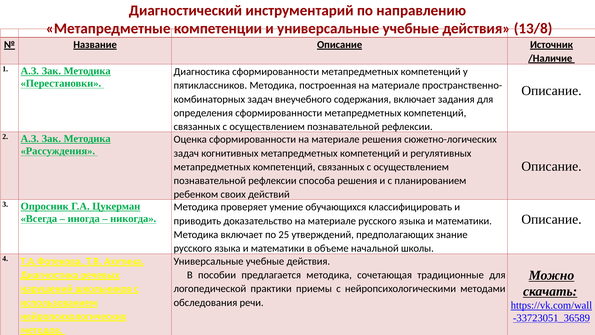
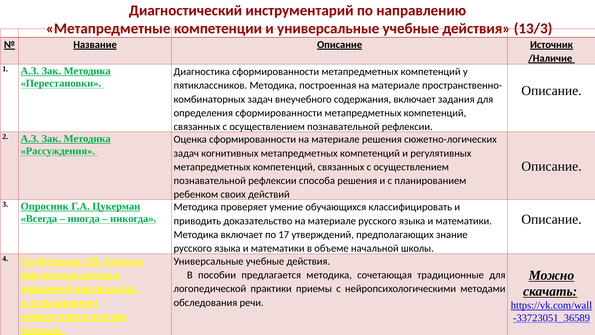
13/8: 13/8 -> 13/3 (533, 28)
25: 25 -> 17 (284, 234)
